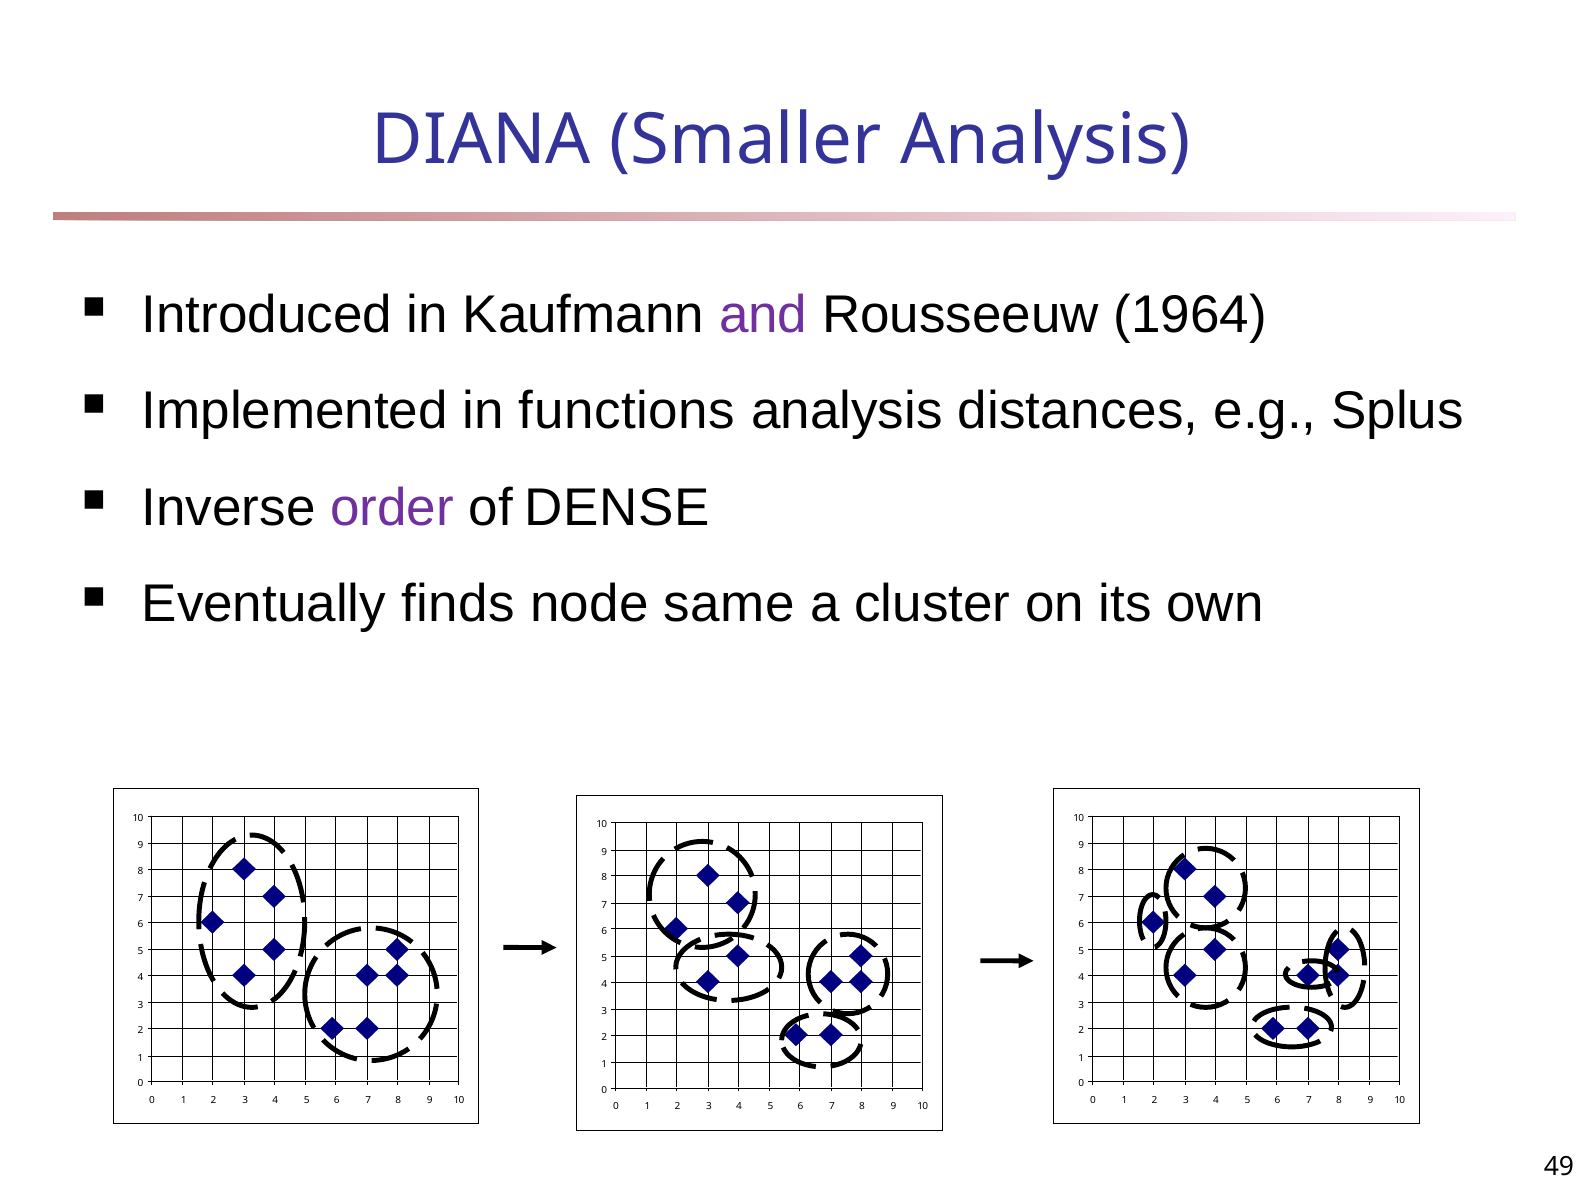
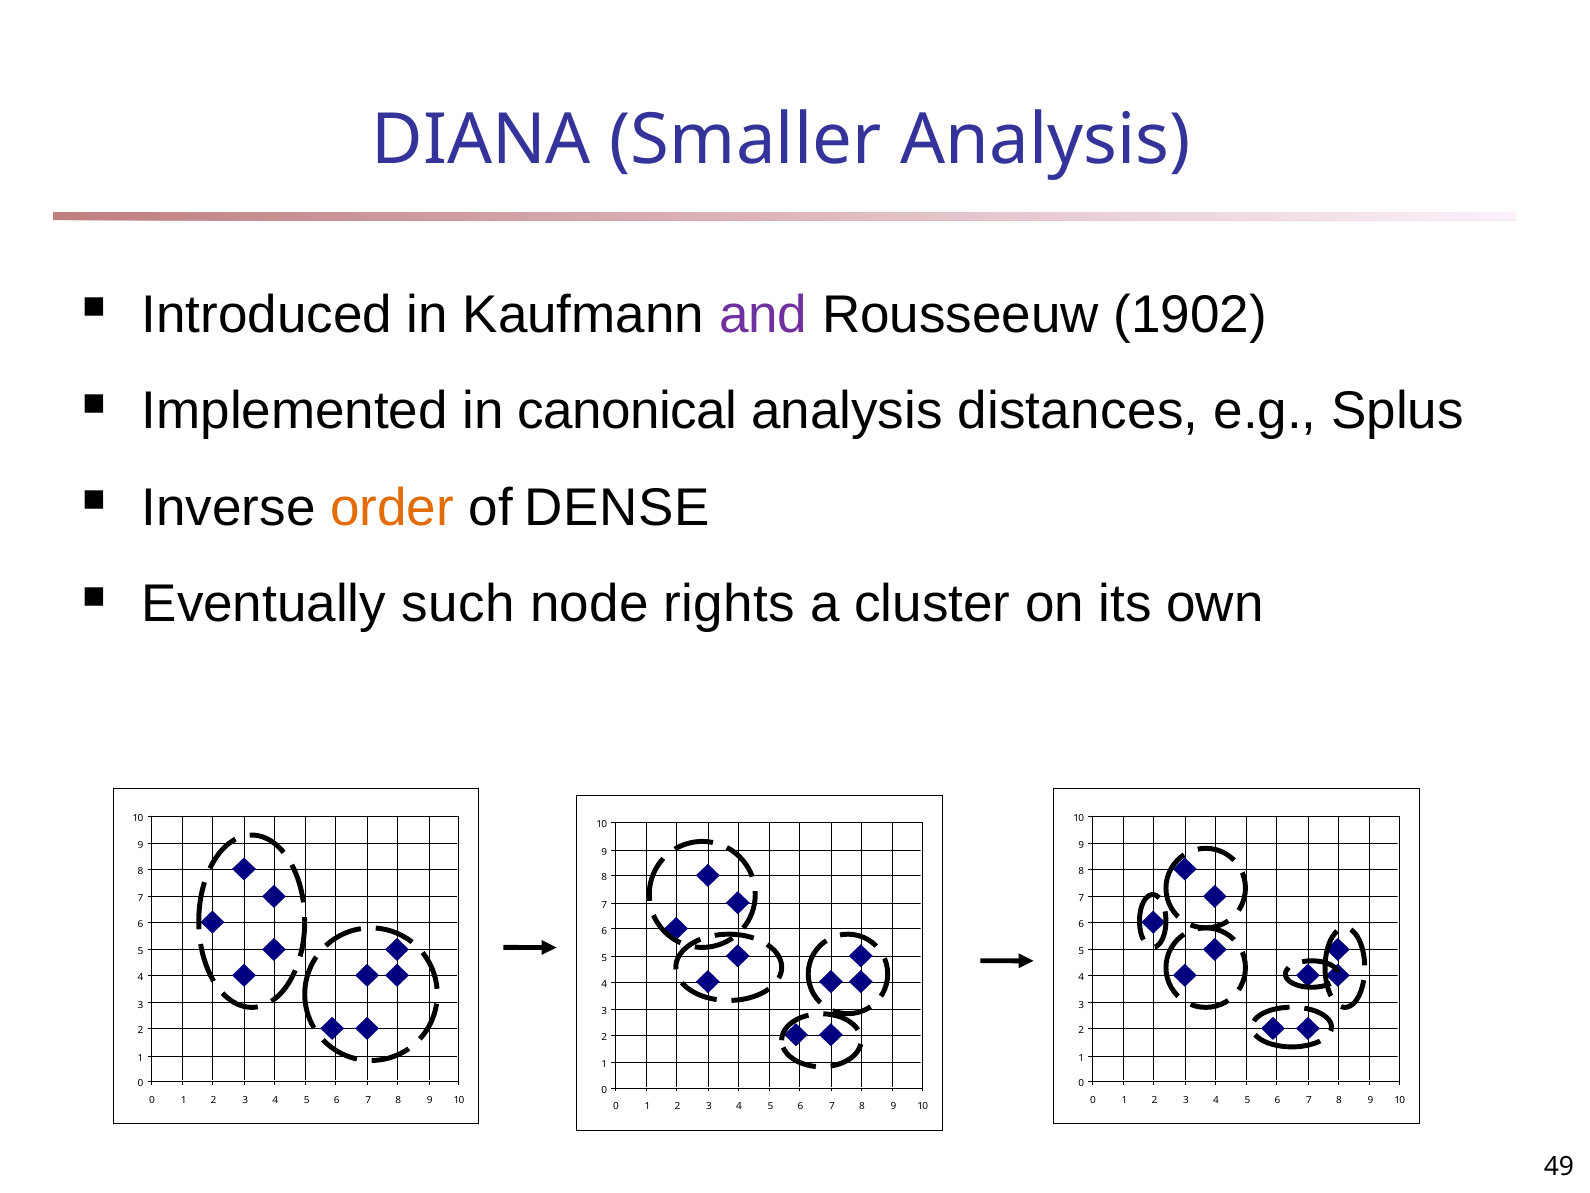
1964: 1964 -> 1902 (1190, 315)
functions: functions -> canonical (628, 411)
order colour: purple -> orange (392, 508)
finds: finds -> such (458, 604)
same: same -> rights (729, 604)
